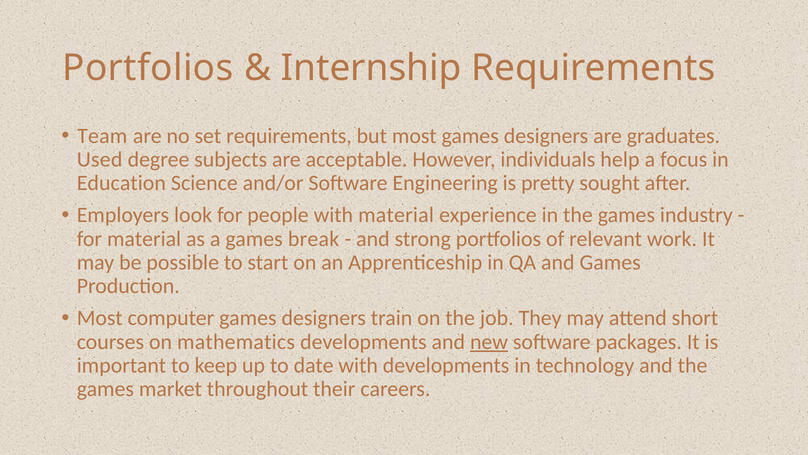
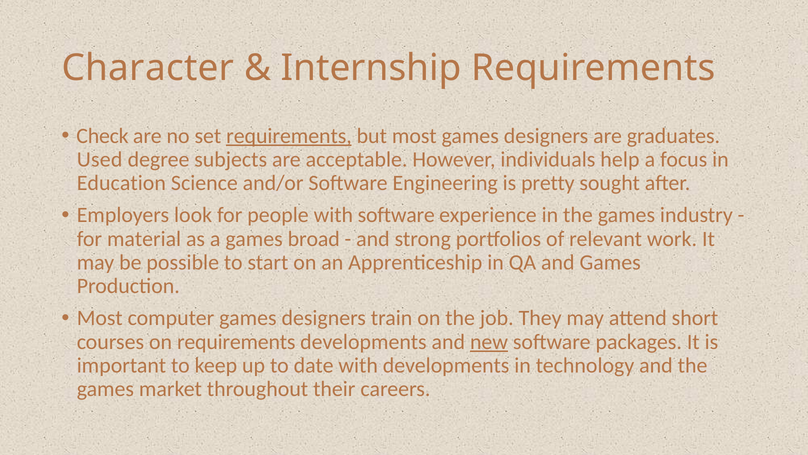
Portfolios: Portfolios -> Character (148, 68)
Team: Team -> Check (102, 136)
requirements underline: none -> present (289, 136)
with material: material -> software (396, 215)
break: break -> broad (314, 239)
on mathematics: mathematics -> requirements (236, 341)
